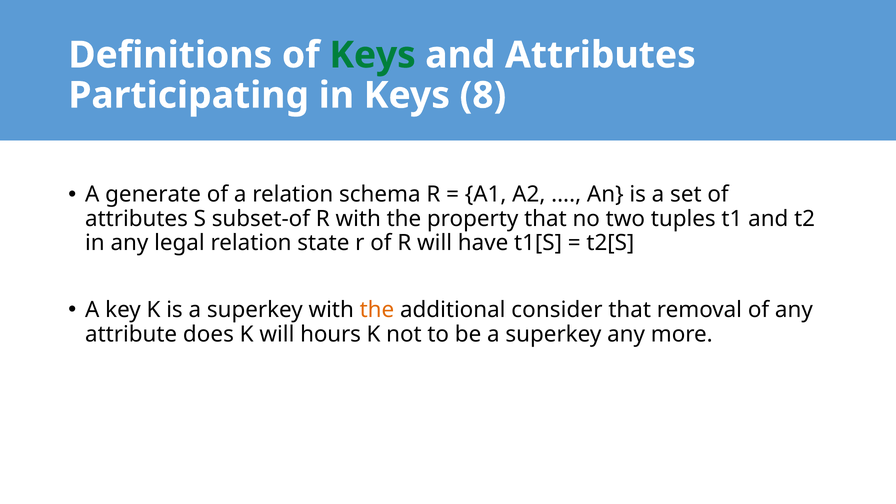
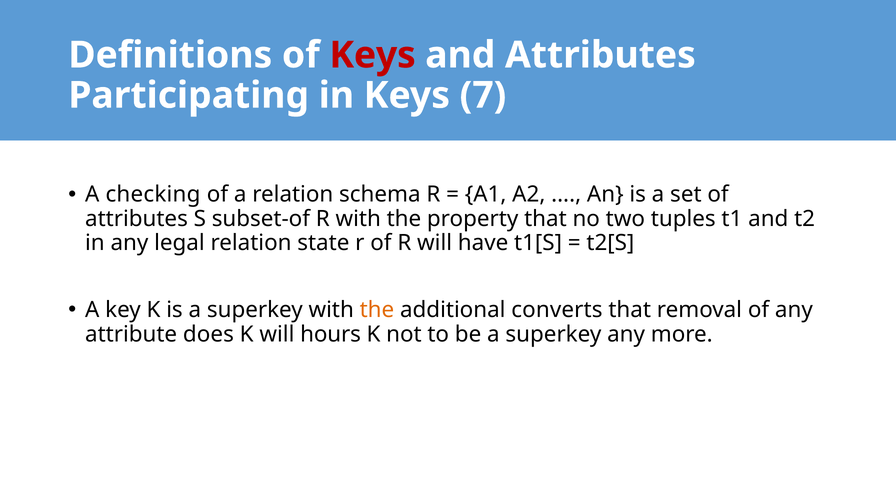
Keys colour: green -> red (373, 55)
8: 8 -> 7 (483, 95)
generate: generate -> checking (153, 195)
consider: consider -> converts (557, 310)
